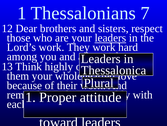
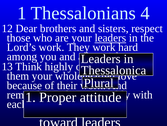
7: 7 -> 4 (145, 13)
